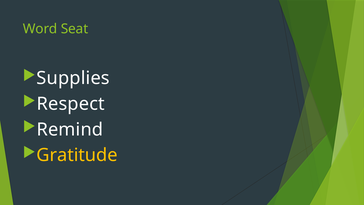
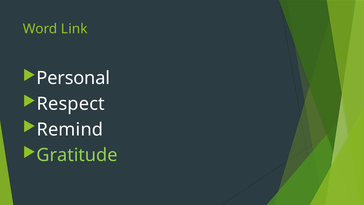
Seat: Seat -> Link (74, 29)
Supplies: Supplies -> Personal (73, 78)
Gratitude colour: yellow -> light green (77, 155)
